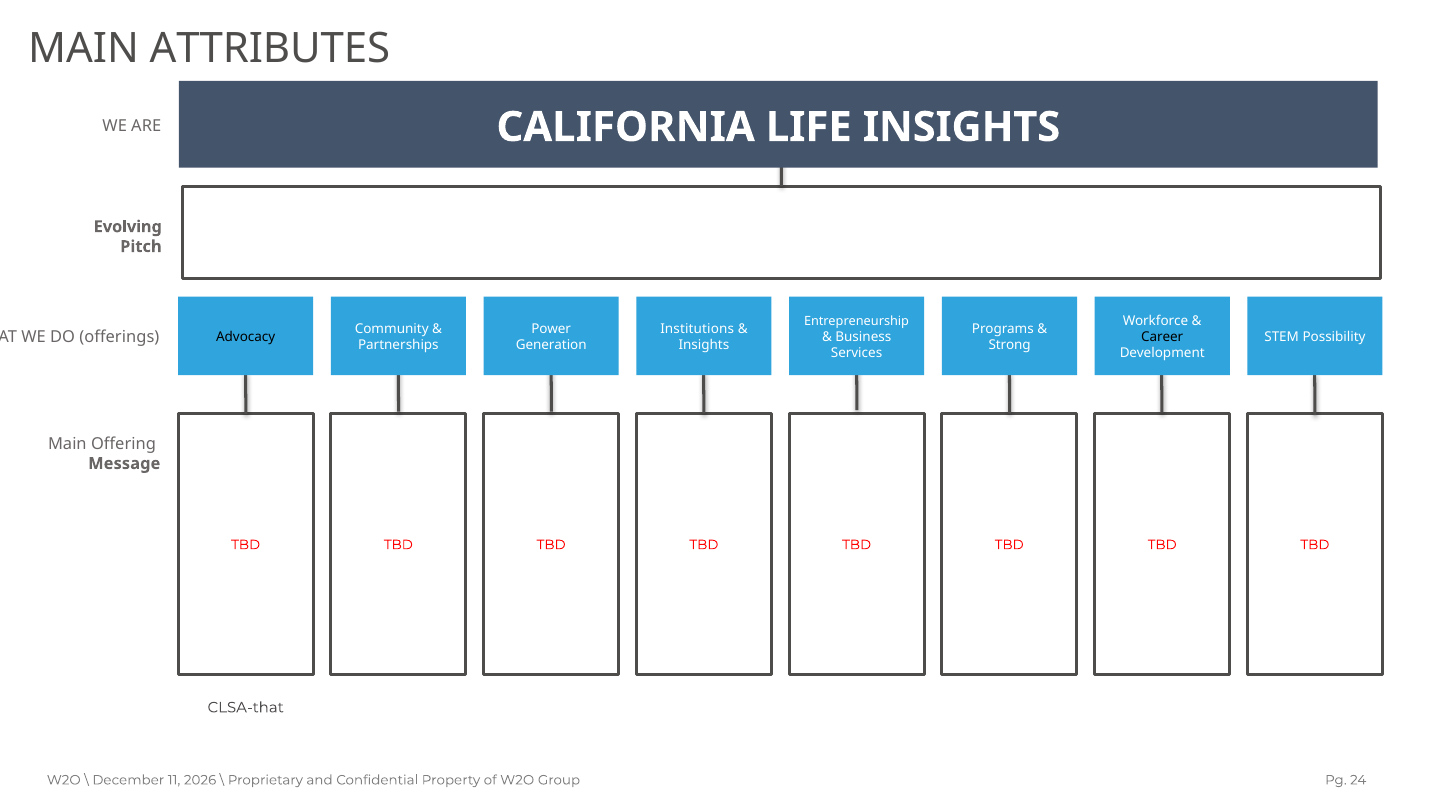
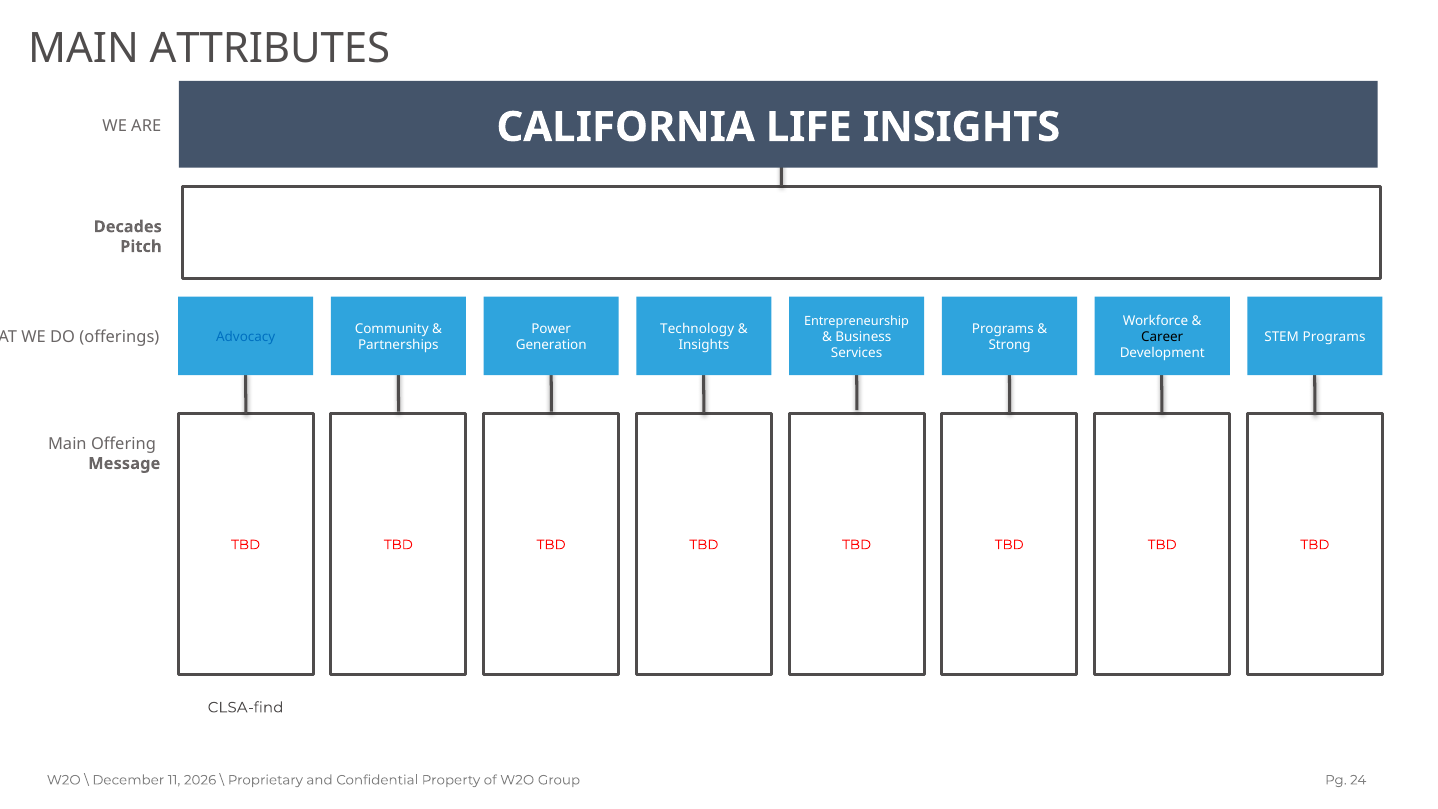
Evolving: Evolving -> Decades (128, 227)
Institutions: Institutions -> Technology (697, 329)
Advocacy colour: black -> blue (246, 337)
STEM Possibility: Possibility -> Programs (1334, 337)
CLSA-that: CLSA-that -> CLSA-find (246, 708)
